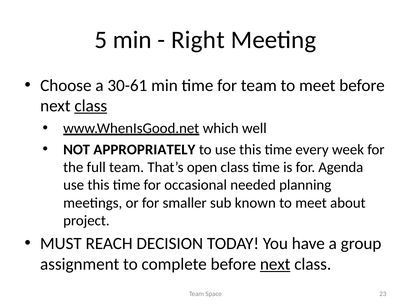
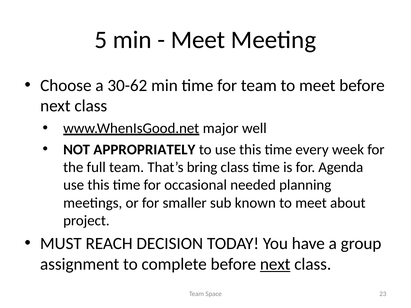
Right: Right -> Meet (198, 40)
30-61: 30-61 -> 30-62 (127, 85)
class underline: present -> none (91, 106)
which: which -> major (221, 128)
open: open -> bring (202, 167)
